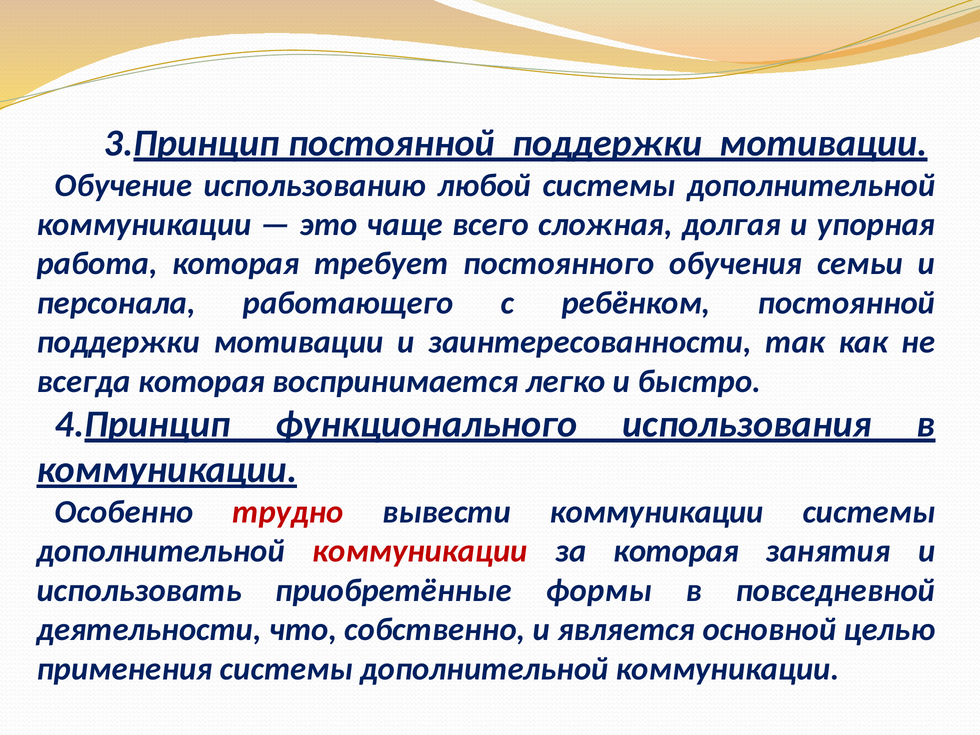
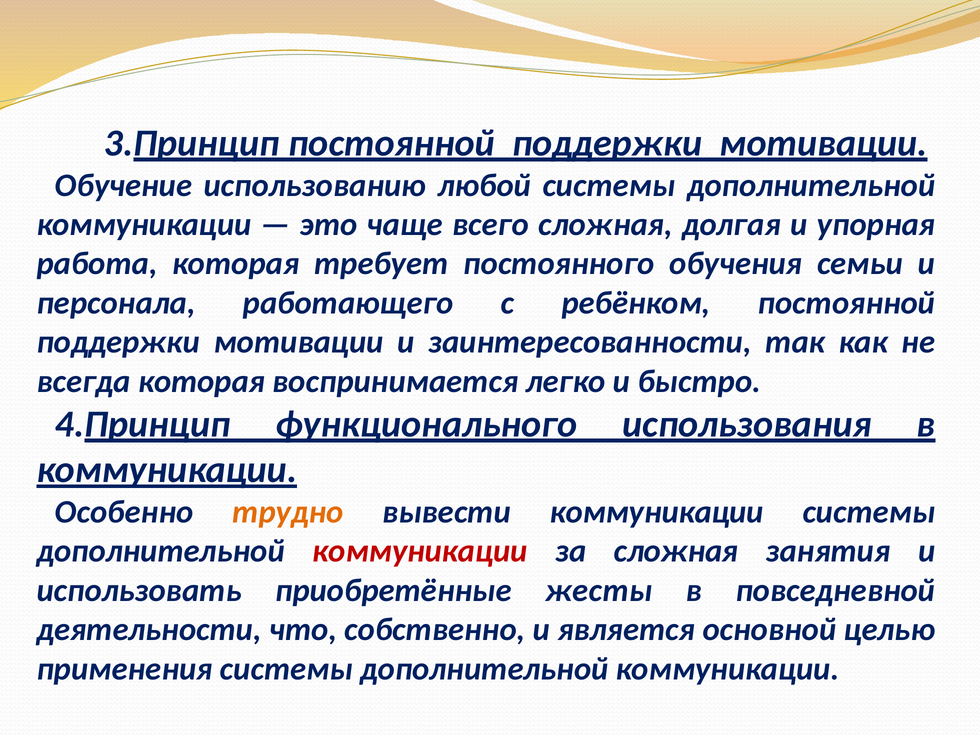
трудно colour: red -> orange (288, 512)
за которая: которая -> сложная (676, 551)
формы: формы -> жесты (599, 590)
